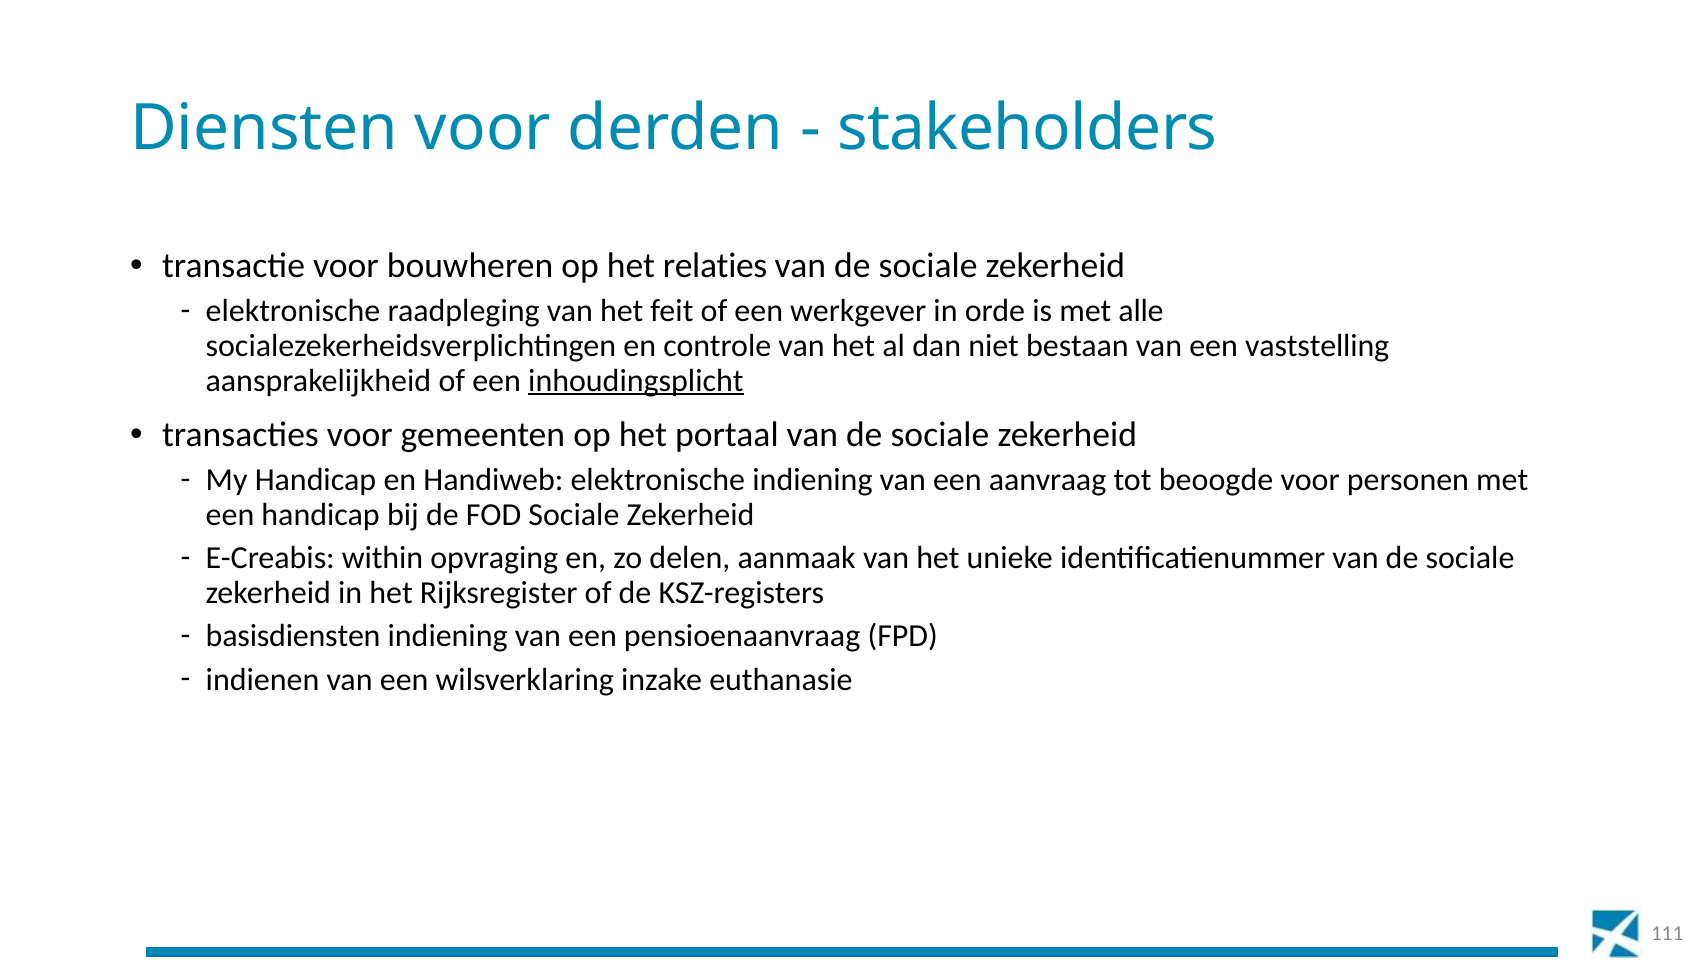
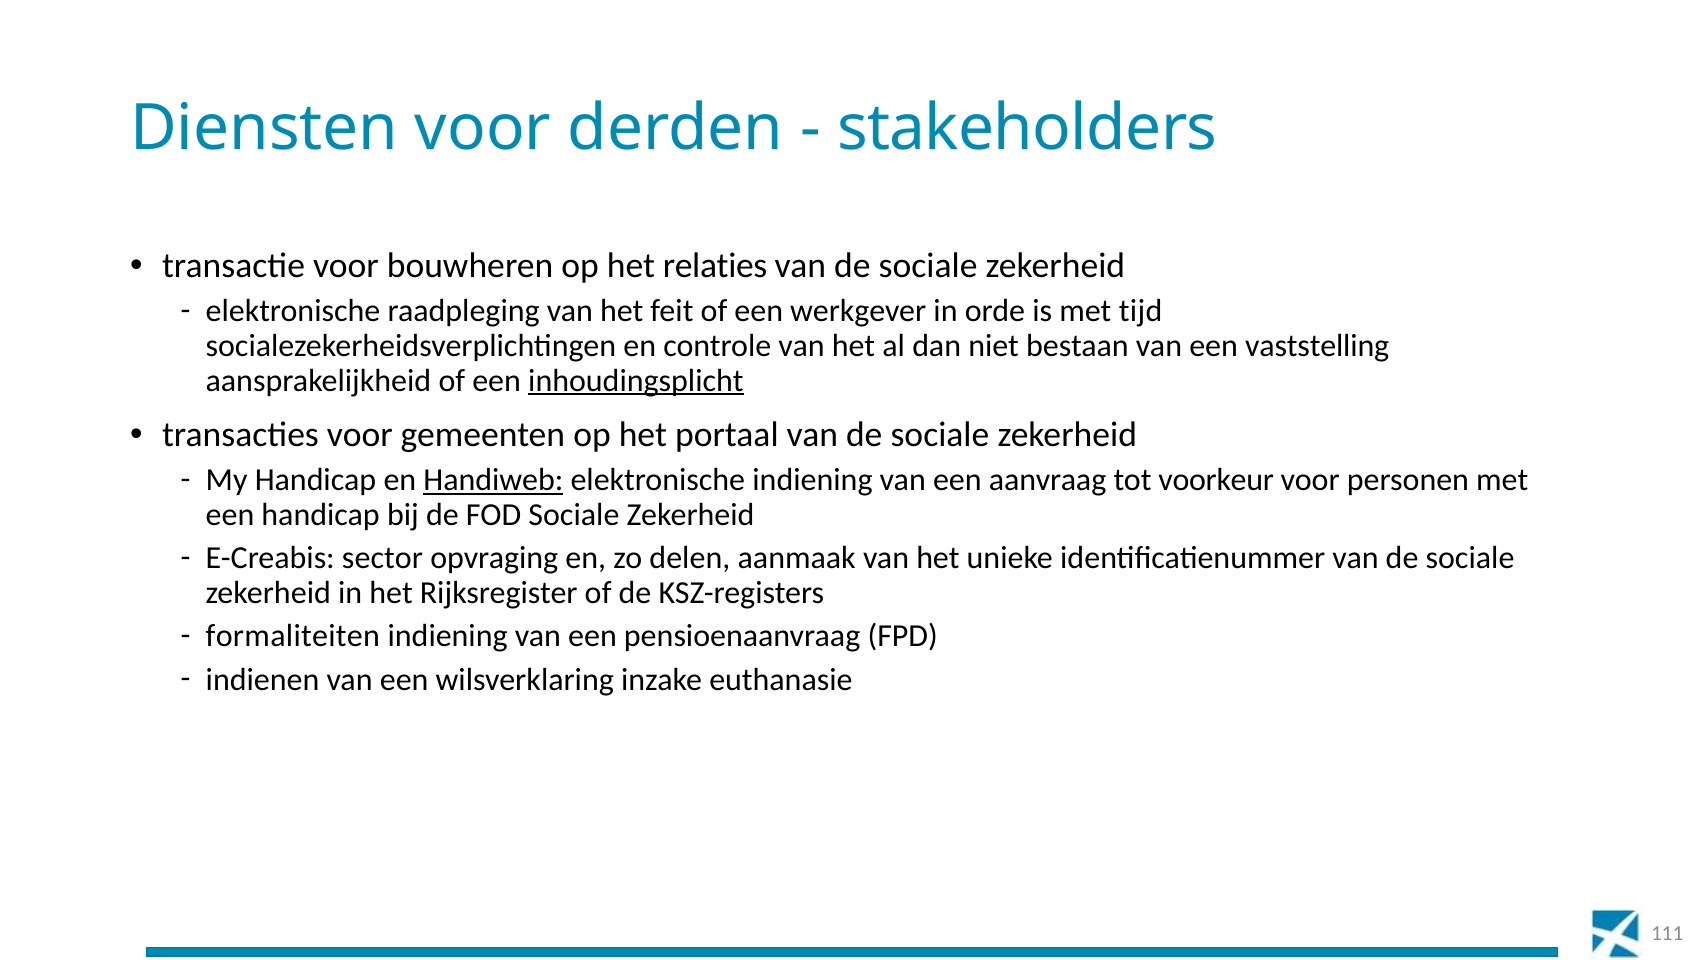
alle: alle -> tijd (1141, 311)
Handiweb underline: none -> present (493, 480)
beoogde: beoogde -> voorkeur (1216, 480)
within: within -> sector (382, 558)
basisdiensten: basisdiensten -> formaliteiten (293, 636)
